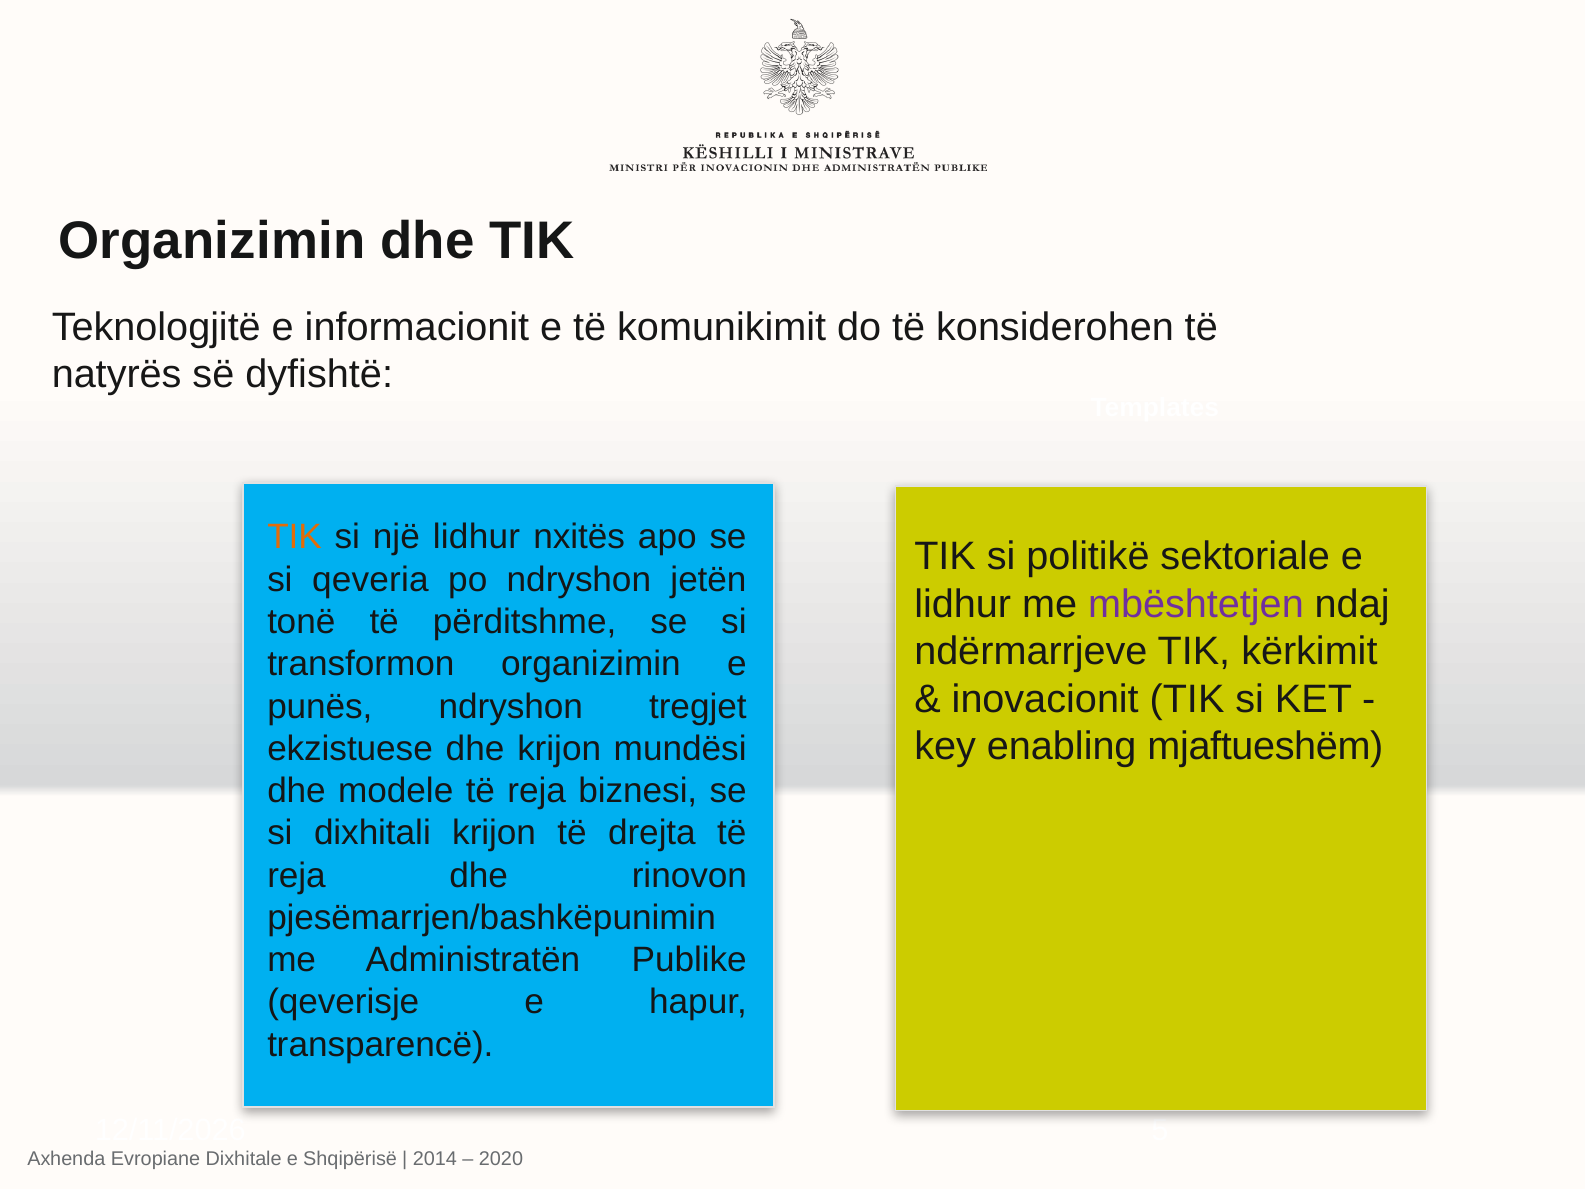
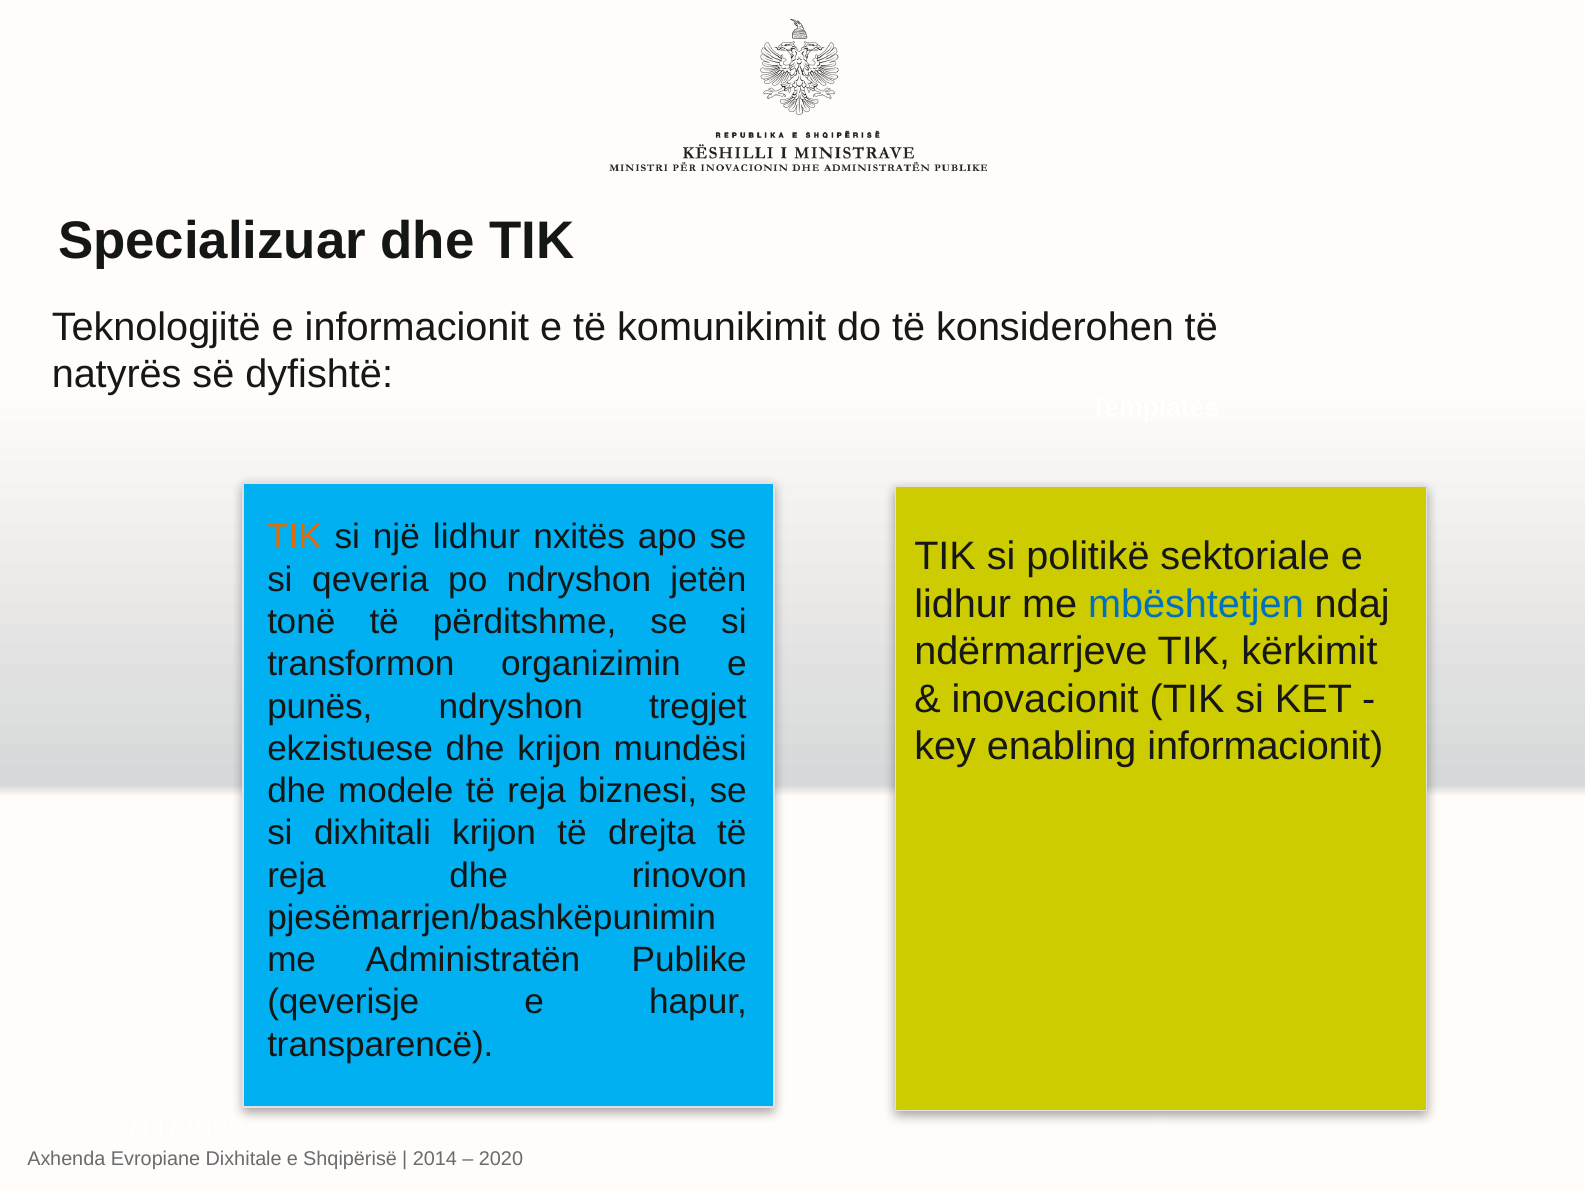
Organizimin: Organizimin -> Specializuar (212, 241)
mbështetjen colour: purple -> blue (1196, 604)
enabling mjaftueshëm: mjaftueshëm -> informacionit (1265, 747)
